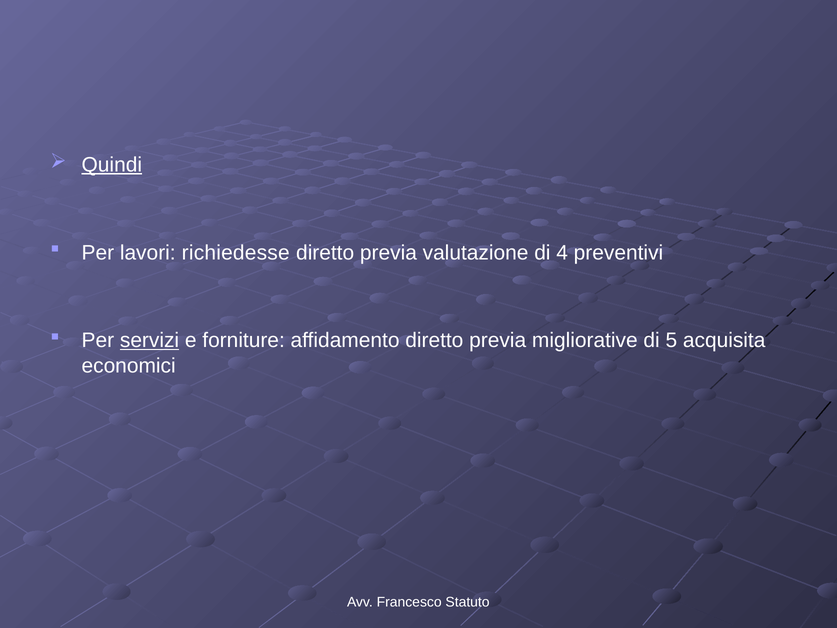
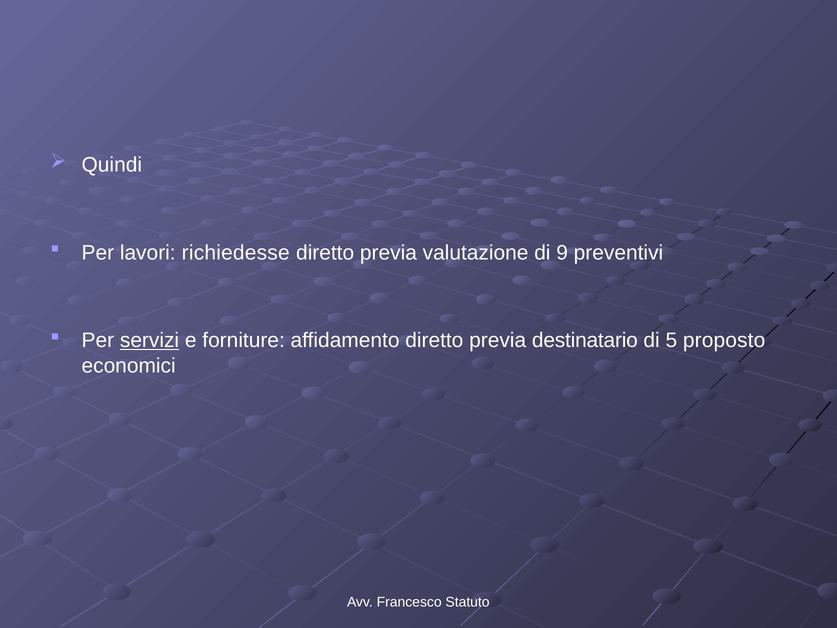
Quindi underline: present -> none (112, 165)
4: 4 -> 9 (562, 253)
migliorative: migliorative -> destinatario (585, 340)
acquisita: acquisita -> proposto (724, 340)
